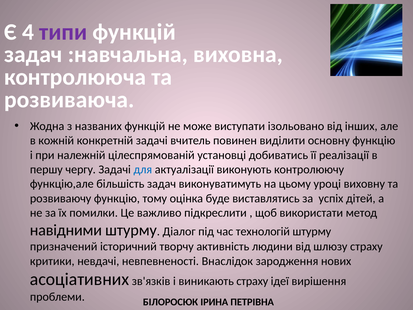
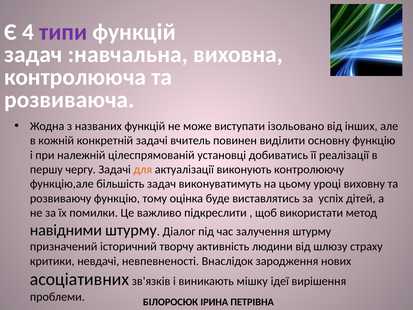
для colour: blue -> orange (143, 169)
технологій: технологій -> залучення (263, 231)
виникають страху: страху -> мішку (252, 281)
